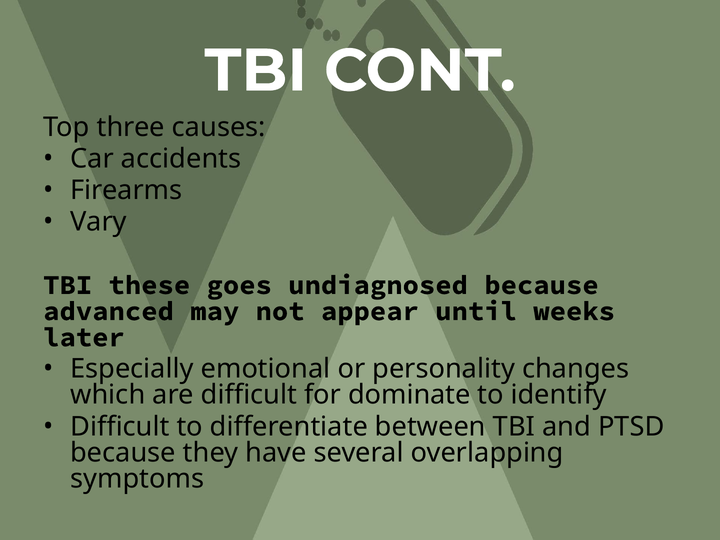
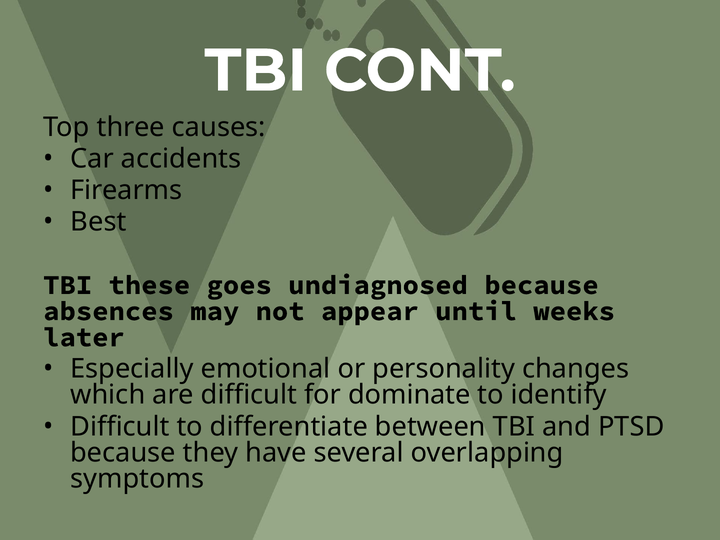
Vary: Vary -> Best (98, 222)
advanced: advanced -> absences (109, 311)
